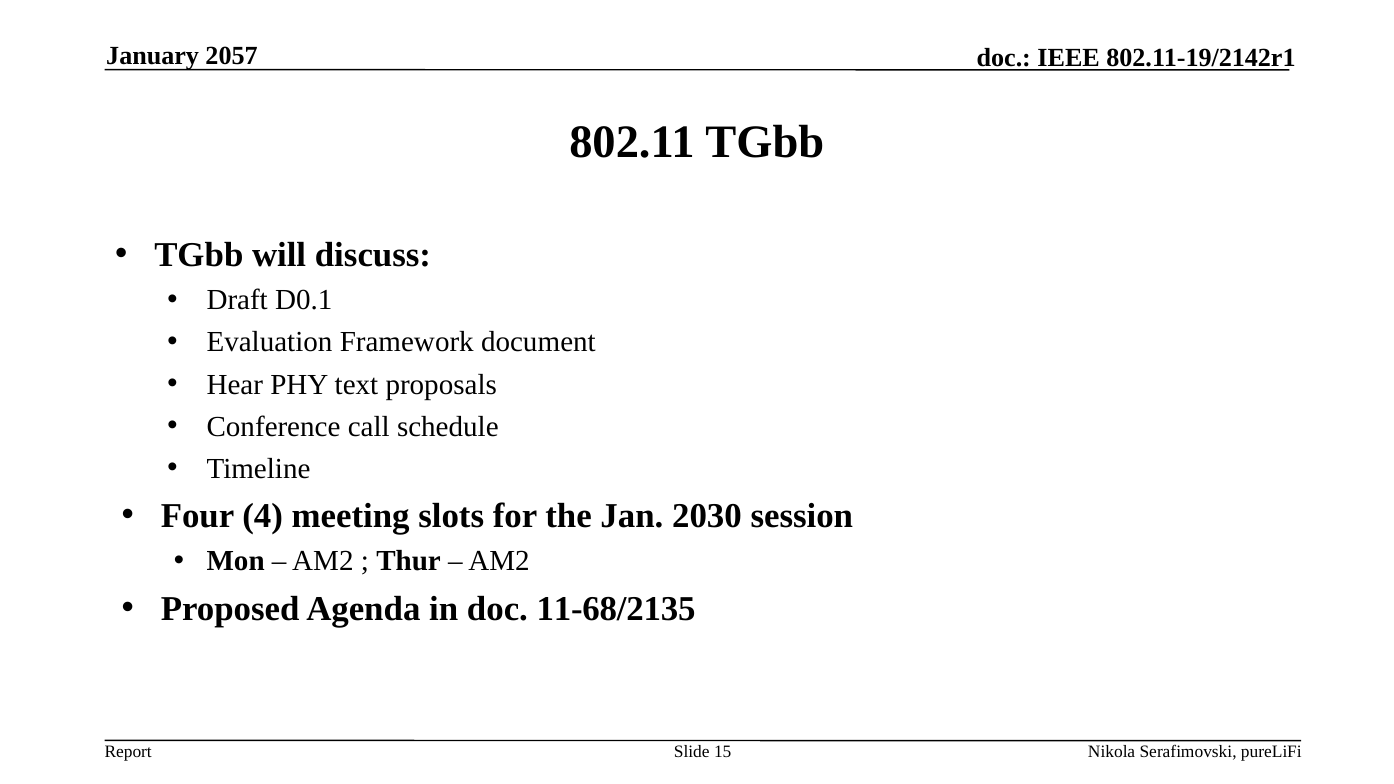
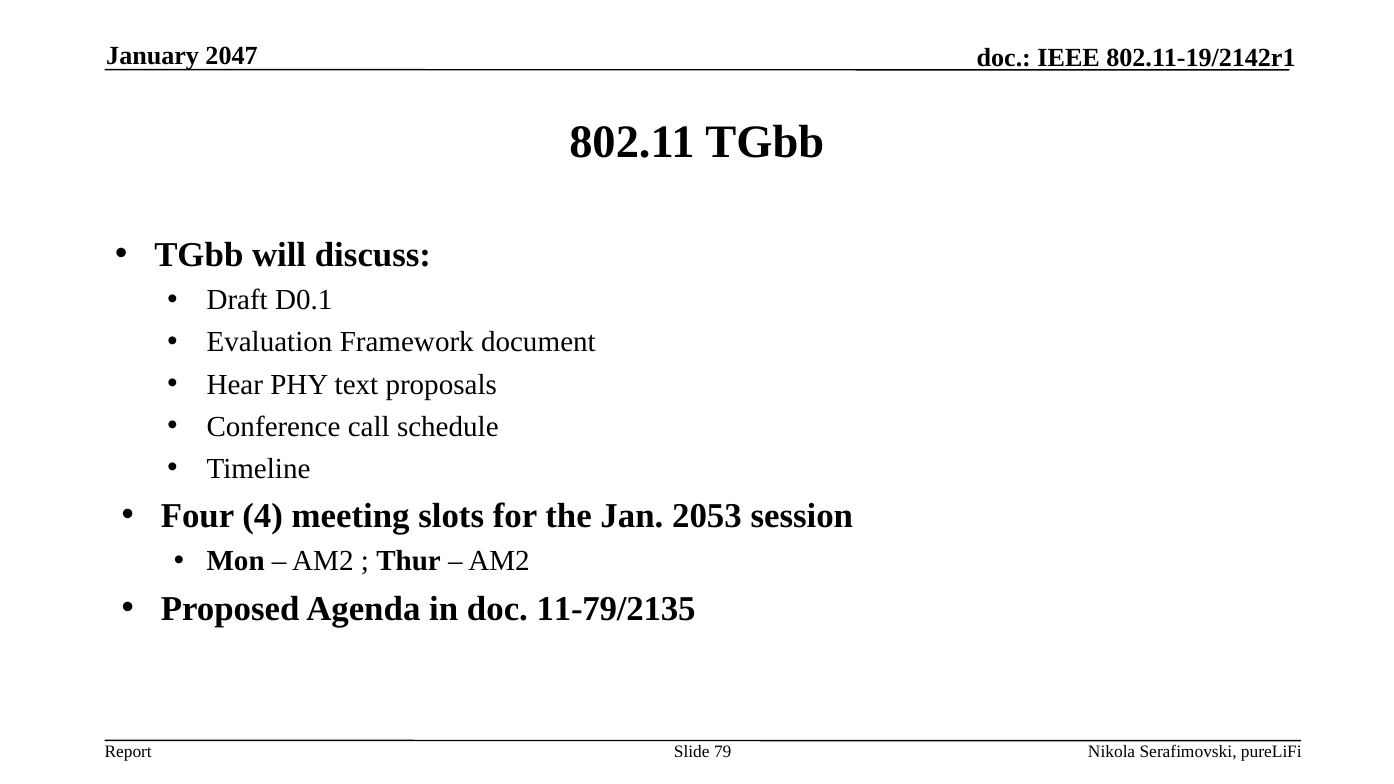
2057: 2057 -> 2047 (232, 55)
2030: 2030 -> 2053 (707, 516)
11-68/2135: 11-68/2135 -> 11-79/2135 (616, 609)
15: 15 -> 79 (723, 752)
